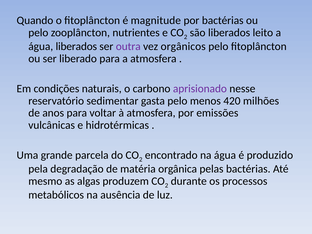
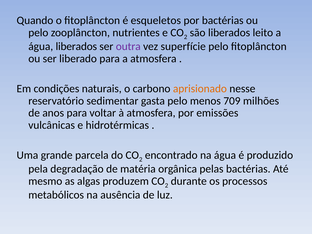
magnitude: magnitude -> esqueletos (156, 20)
orgânicos: orgânicos -> superfície (183, 46)
aprisionado colour: purple -> orange (200, 89)
420: 420 -> 709 (232, 101)
